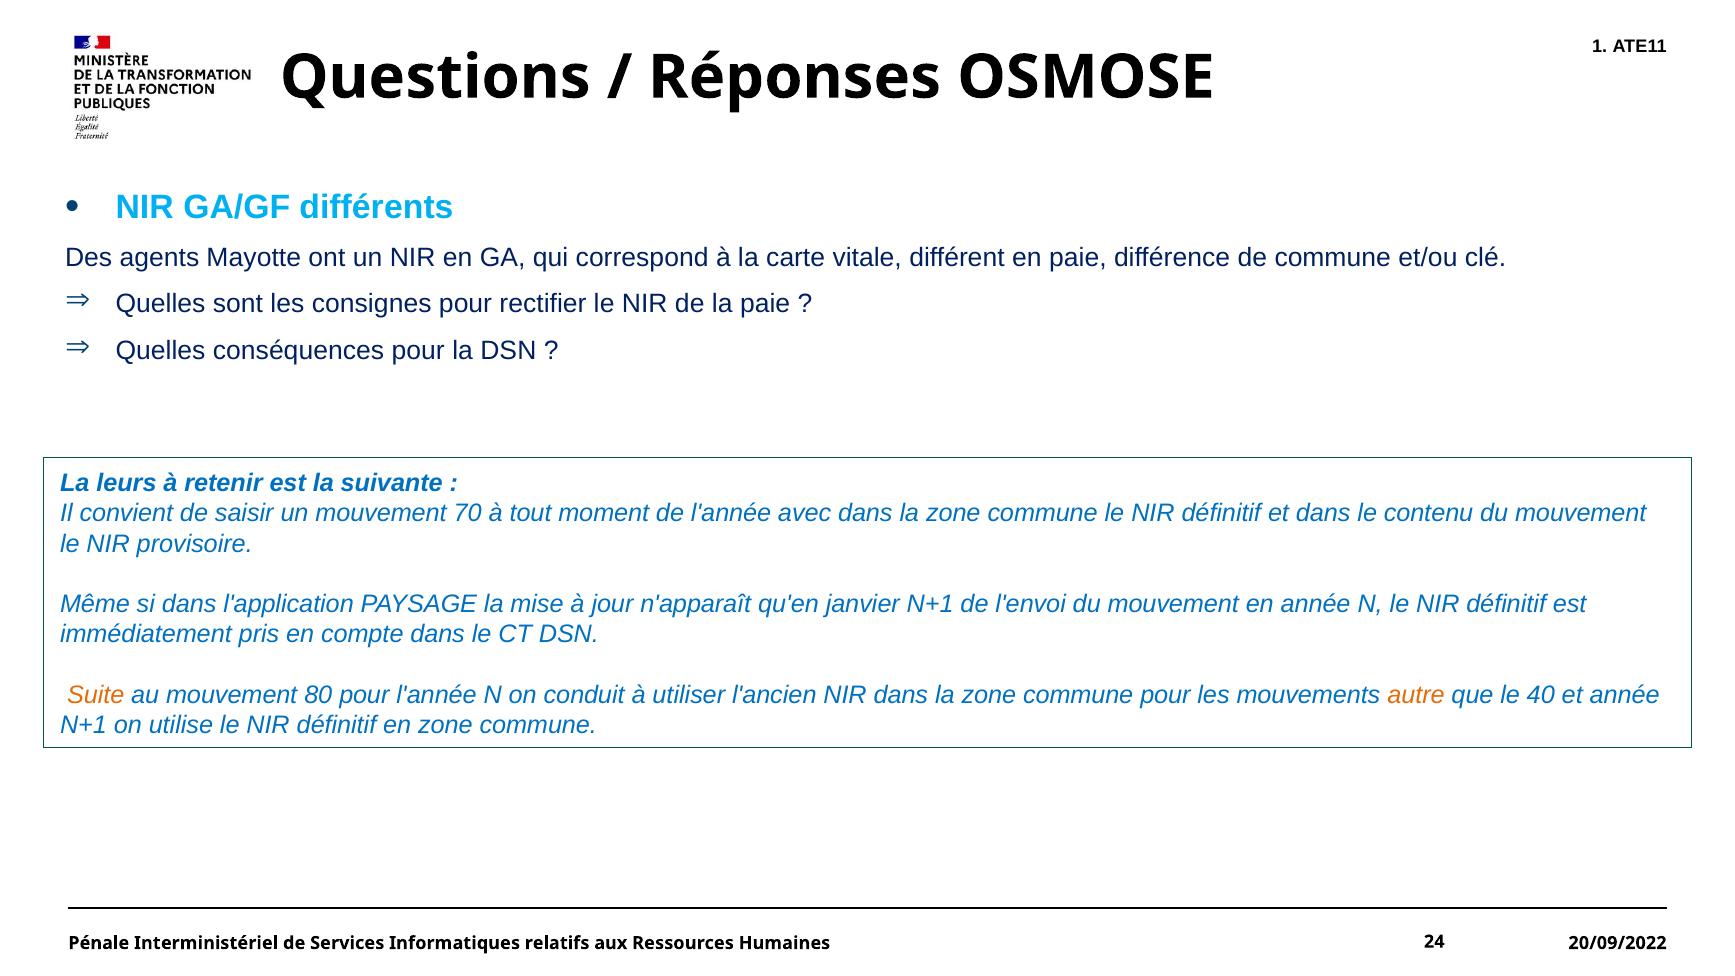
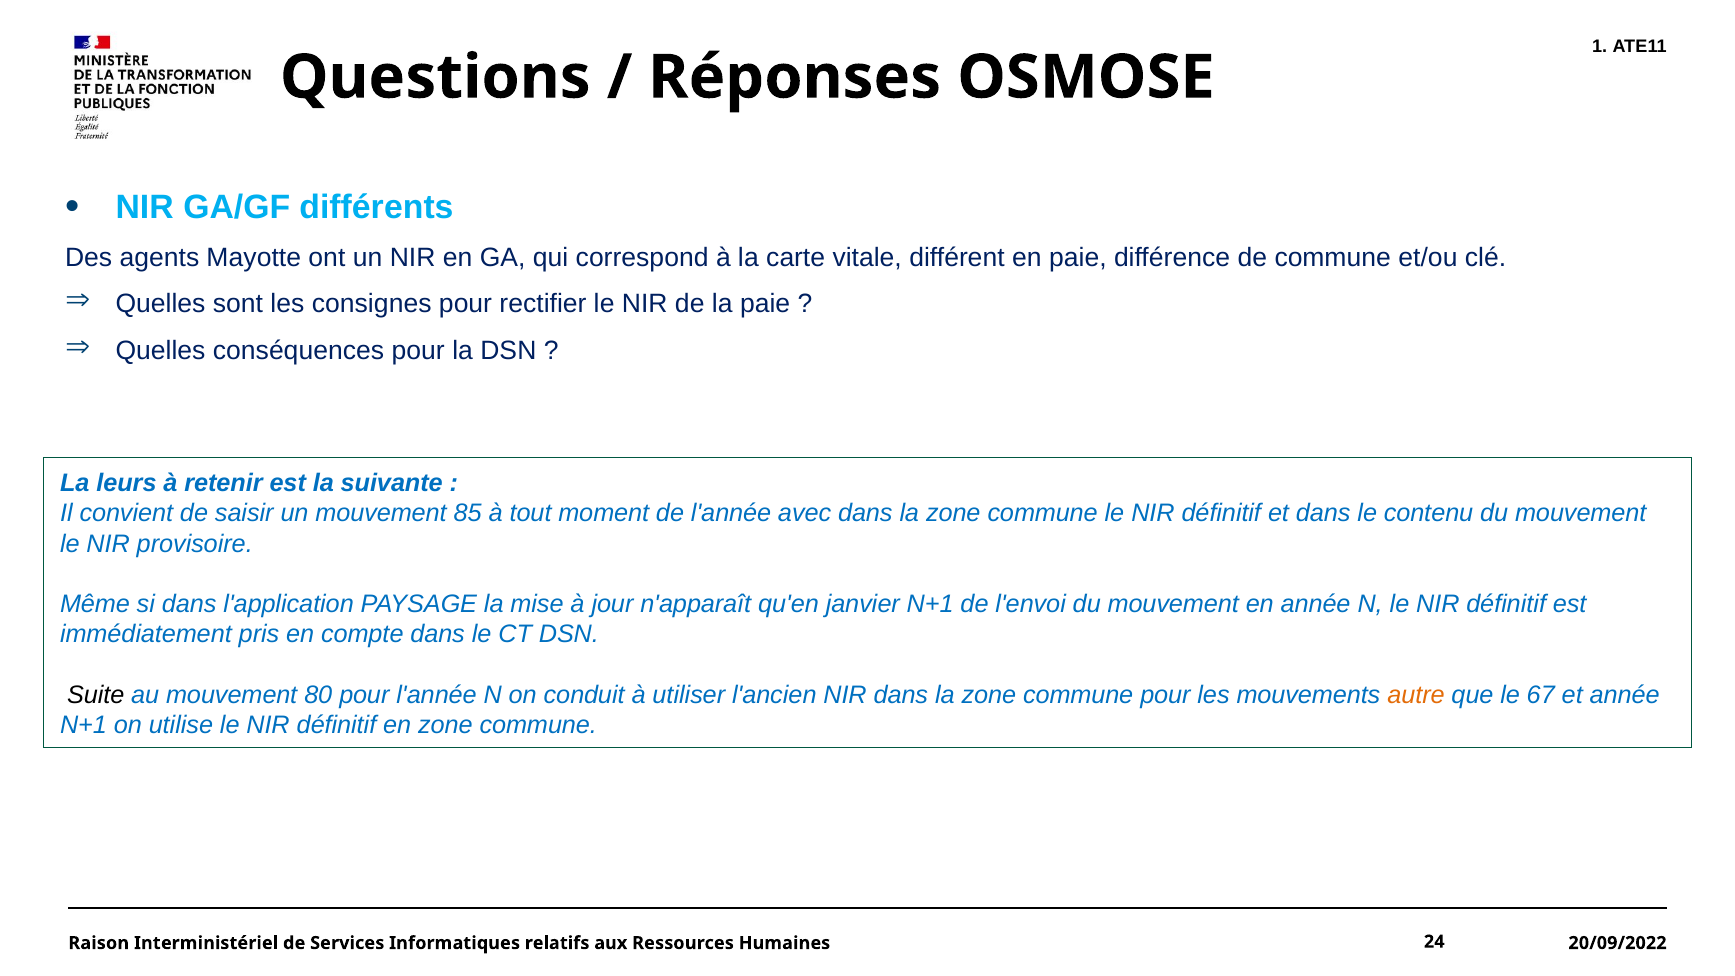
70: 70 -> 85 (468, 513)
Suite colour: orange -> black (96, 695)
40: 40 -> 67 (1541, 695)
Pénale: Pénale -> Raison (99, 943)
